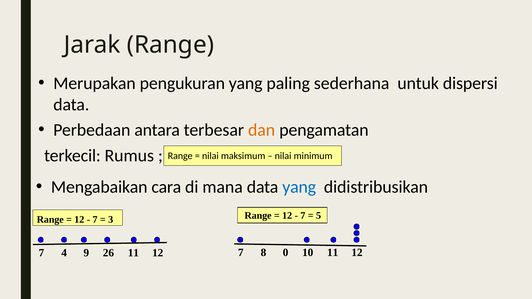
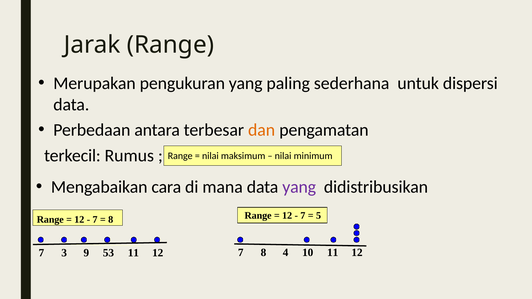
yang colour: blue -> purple (299, 187)
3: 3 -> 8 (111, 220)
0: 0 -> 4 (286, 253)
4: 4 -> 3 (64, 253)
26: 26 -> 53 (108, 253)
